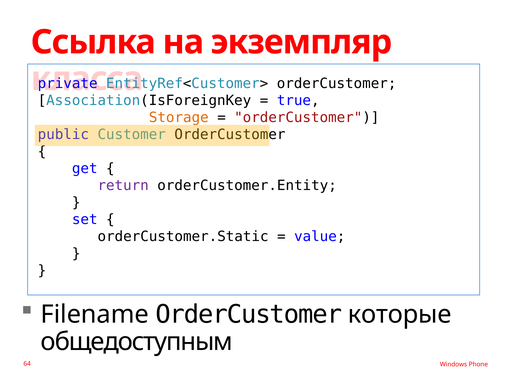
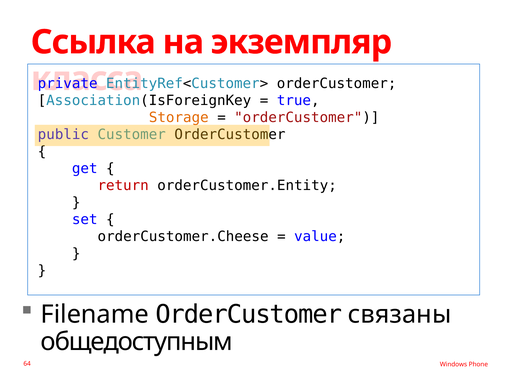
return colour: purple -> red (123, 186)
orderCustomer.Static: orderCustomer.Static -> orderCustomer.Cheese (183, 237)
которые: которые -> связаны (400, 315)
